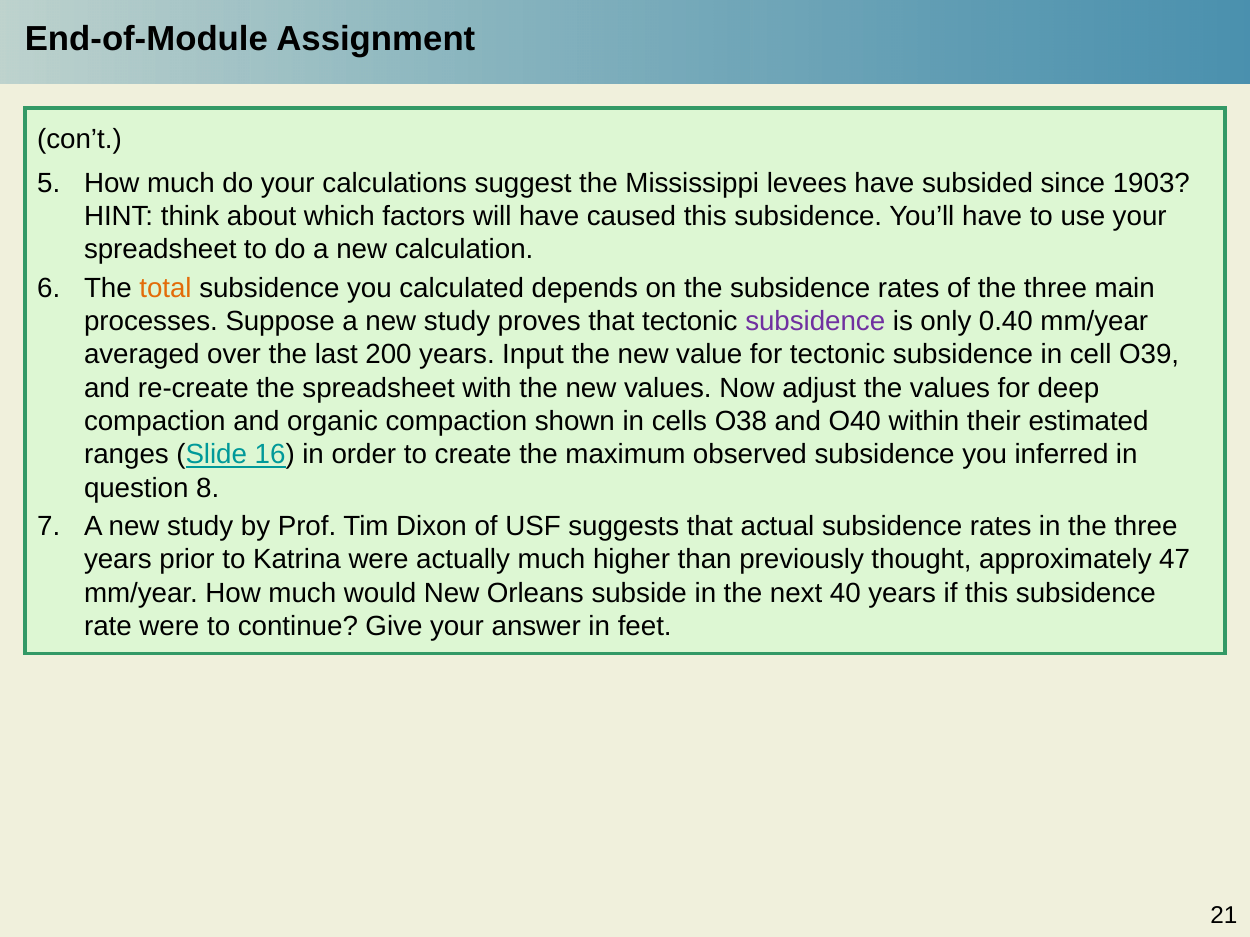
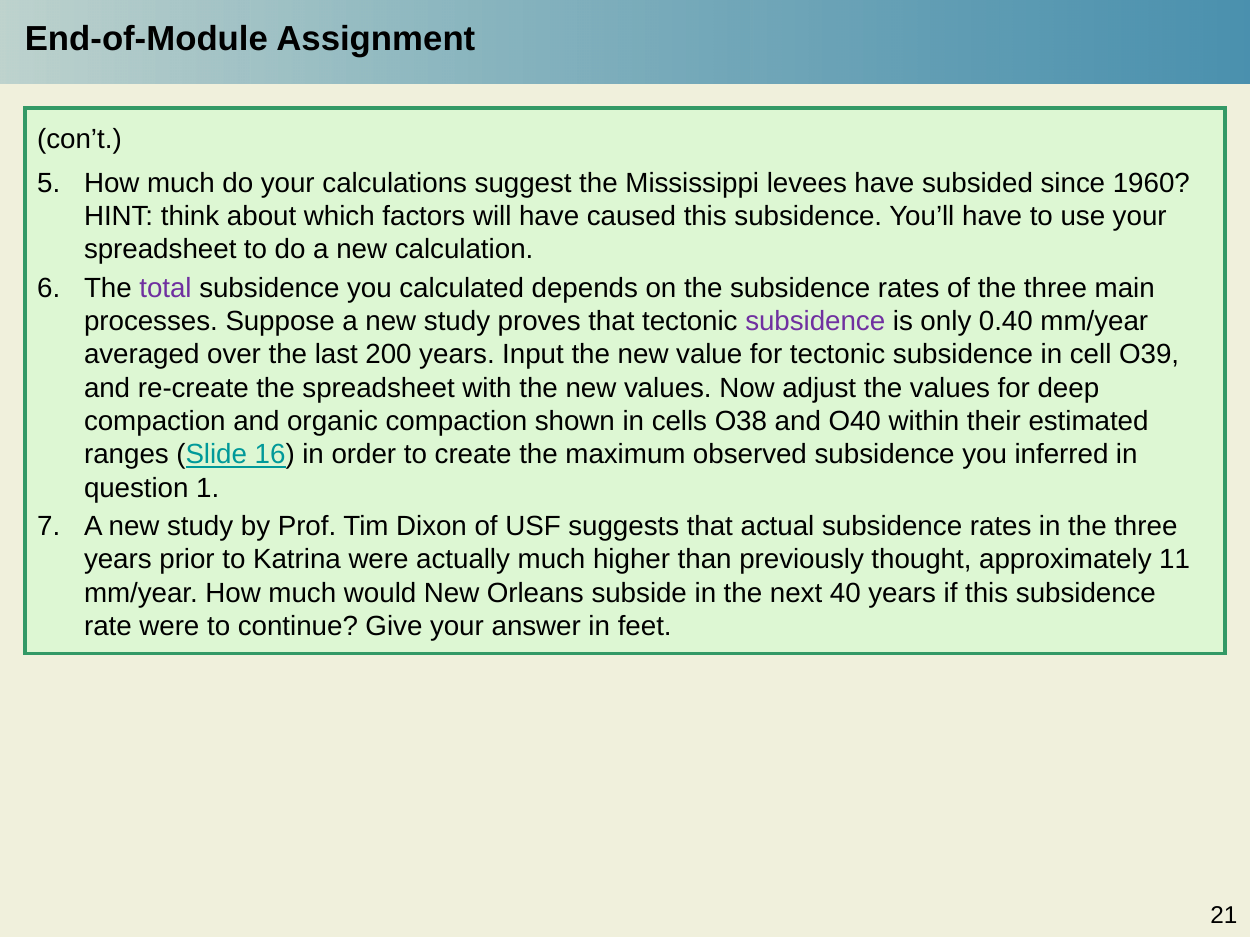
1903: 1903 -> 1960 (1151, 183)
total colour: orange -> purple (166, 288)
8: 8 -> 1 (208, 488)
47: 47 -> 11 (1175, 560)
